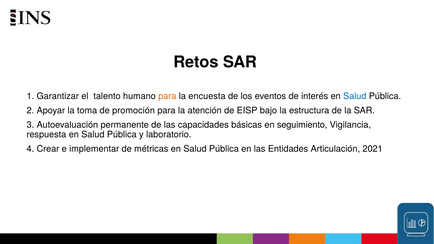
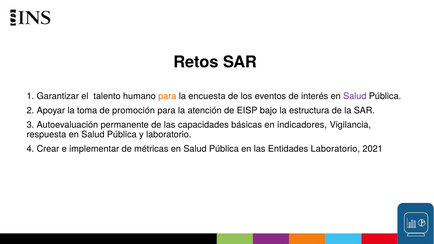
Salud colour: blue -> purple (355, 96)
seguimiento: seguimiento -> indicadores (302, 125)
Entidades Articulación: Articulación -> Laboratorio (335, 149)
